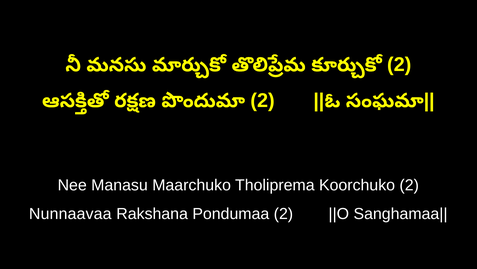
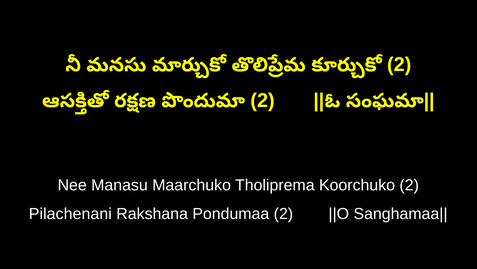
Nunnaavaa: Nunnaavaa -> Pilachenani (70, 213)
